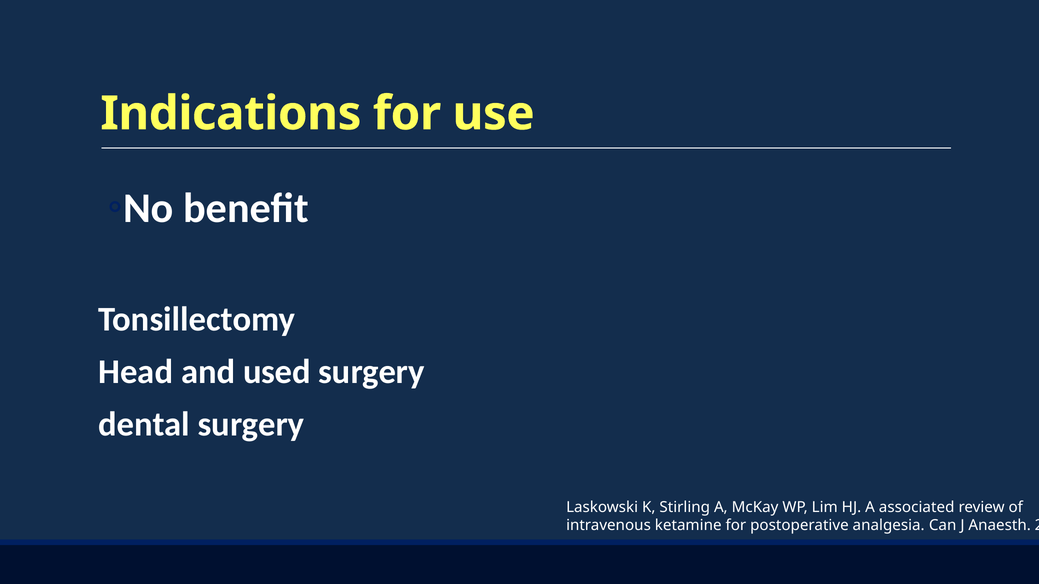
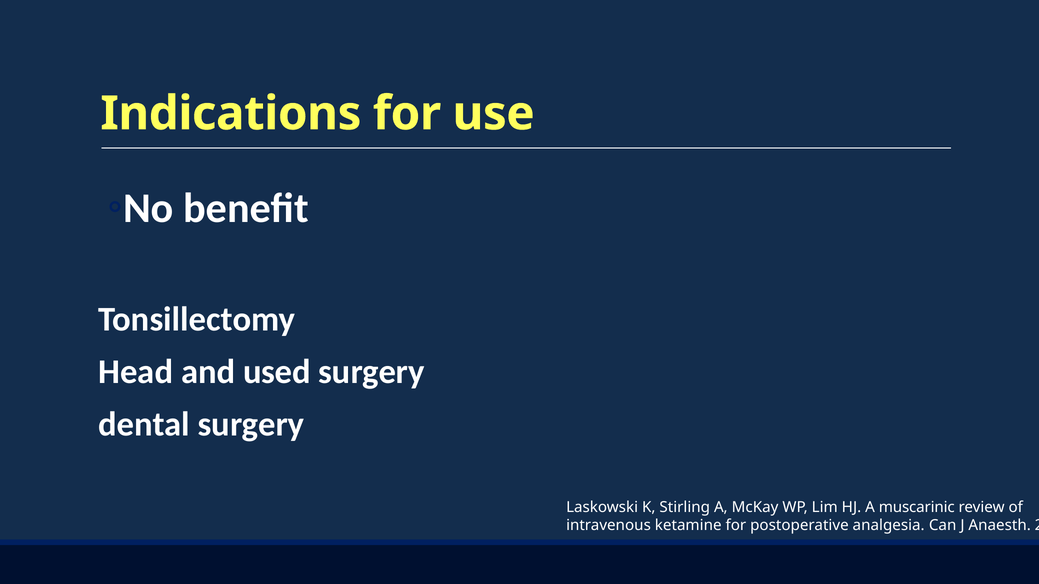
associated: associated -> muscarinic (917, 508)
